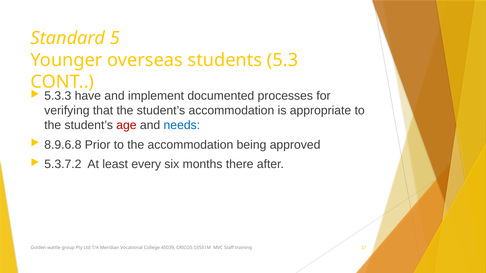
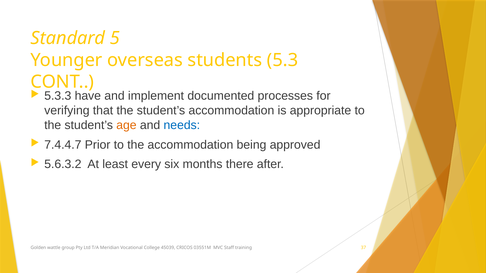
age colour: red -> orange (126, 125)
8.9.6.8: 8.9.6.8 -> 7.4.4.7 (63, 145)
5.3.7.2: 5.3.7.2 -> 5.6.3.2 (63, 165)
